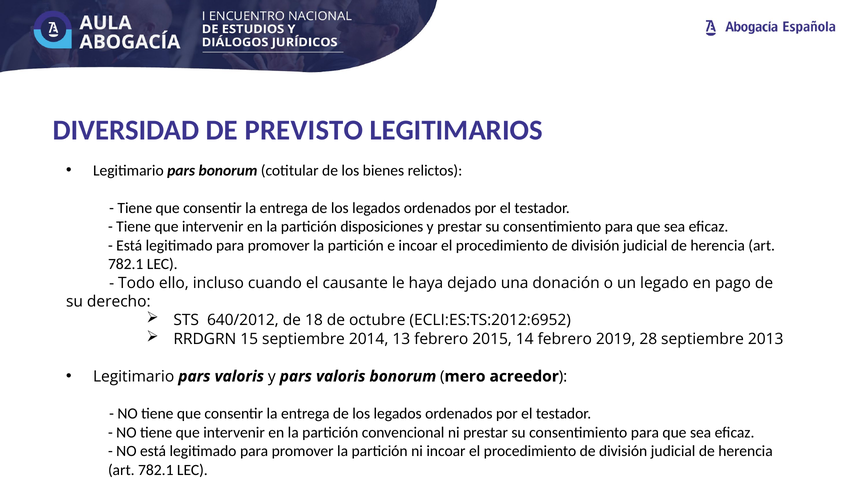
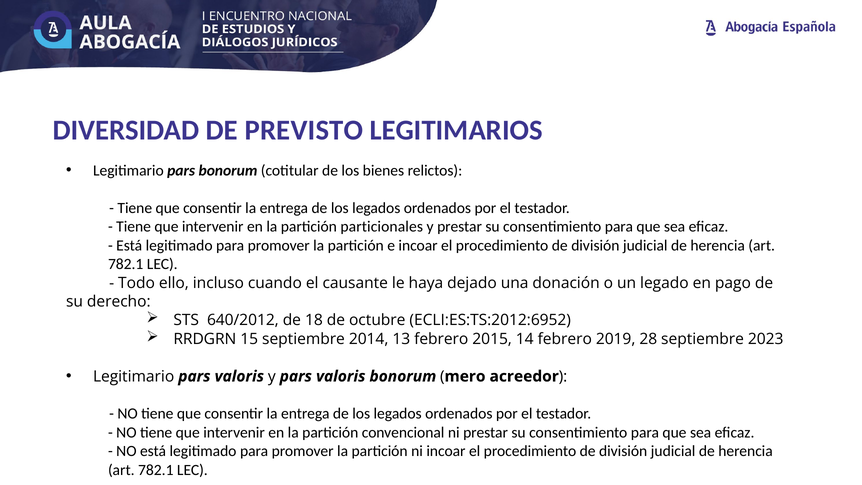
disposiciones: disposiciones -> particionales (382, 227)
2013: 2013 -> 2023 (766, 339)
